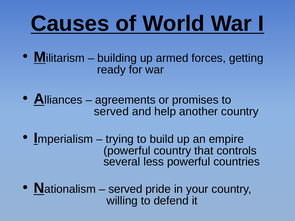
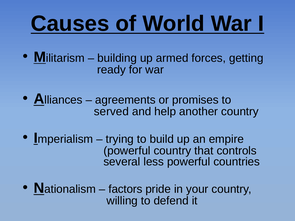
served: served -> factors (125, 189)
